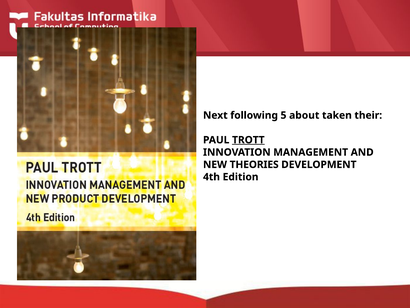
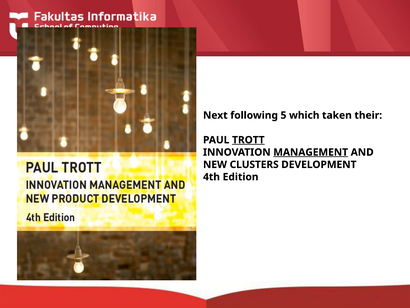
about: about -> which (304, 115)
MANAGEMENT underline: none -> present (311, 152)
THEORIES: THEORIES -> CLUSTERS (254, 164)
